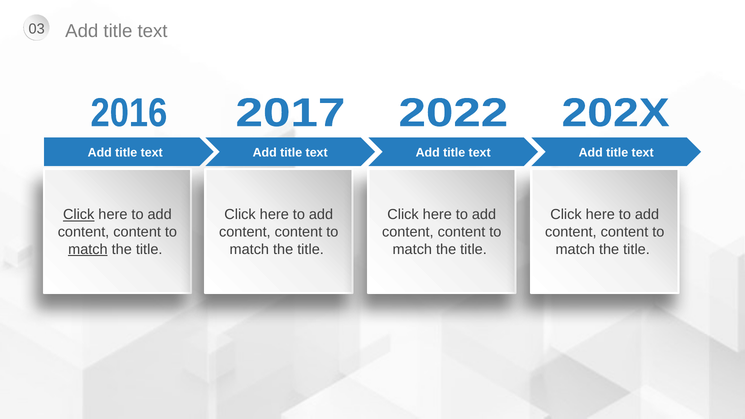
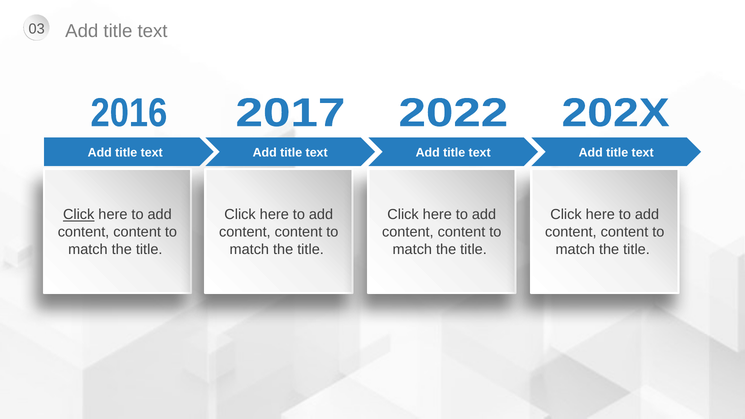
match underline: present -> none (88, 249)
